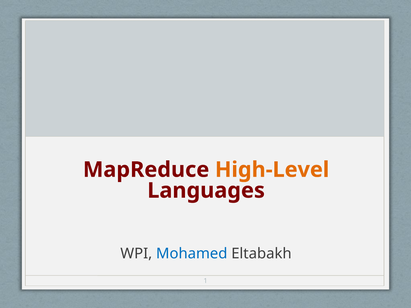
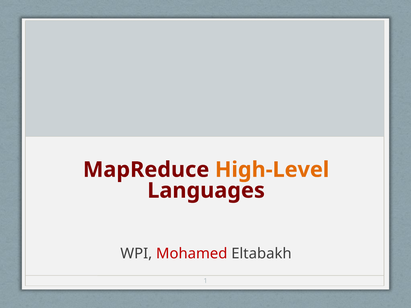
Mohamed colour: blue -> red (192, 254)
